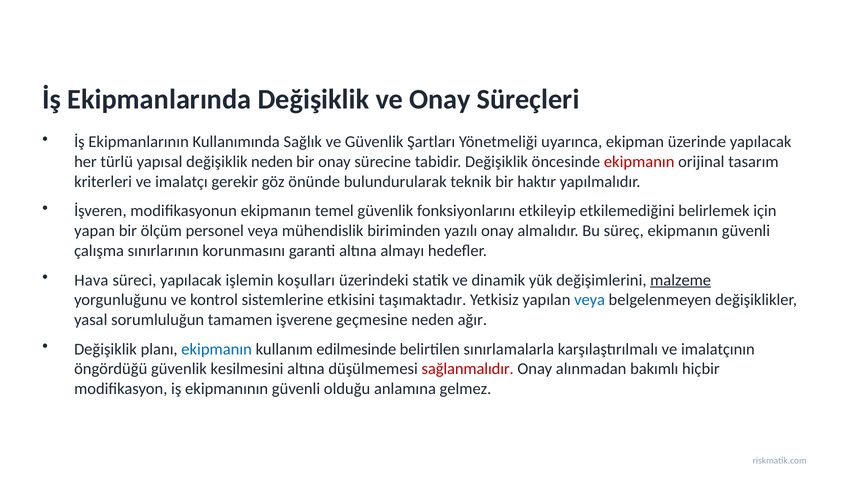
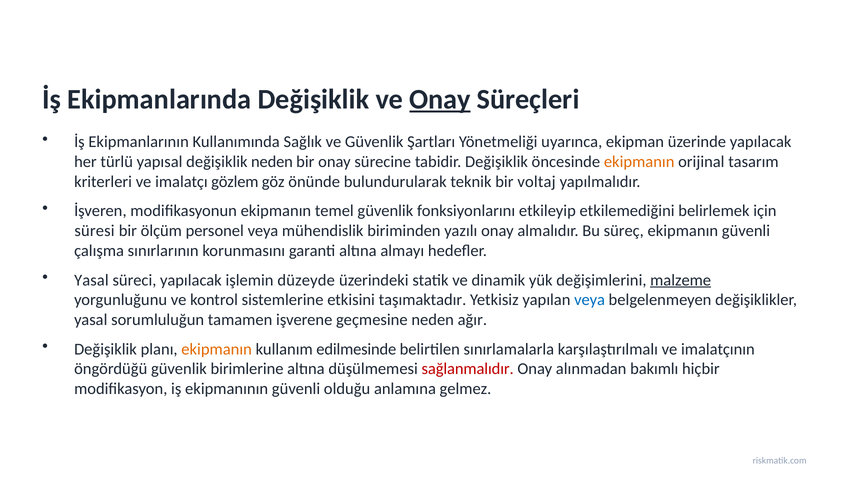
Onay underline: none -> present (440, 99)
ekipmanın colour: red -> orange (639, 162)
gerekir: gerekir -> gözlem (235, 182)
haktır: haktır -> voltaj (537, 182)
yapan: yapan -> süresi (95, 231)
Hava: Hava -> Yasal (91, 280)
koşulları: koşulları -> düzeyde (306, 280)
ekipmanın colour: blue -> orange (217, 349)
kesilmesini: kesilmesini -> birimlerine (247, 369)
